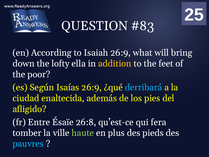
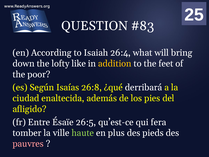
Isaiah 26:9: 26:9 -> 26:4 (120, 53)
ella: ella -> like (79, 63)
Isaías 26:9: 26:9 -> 26:8 (92, 87)
derribará colour: light blue -> white (144, 87)
26:8: 26:8 -> 26:5 (86, 122)
pauvres colour: light blue -> pink (28, 144)
